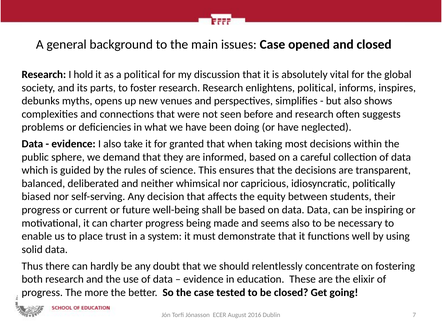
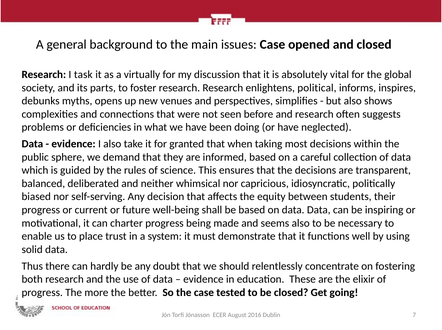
hold: hold -> task (83, 75)
a political: political -> virtually (142, 75)
